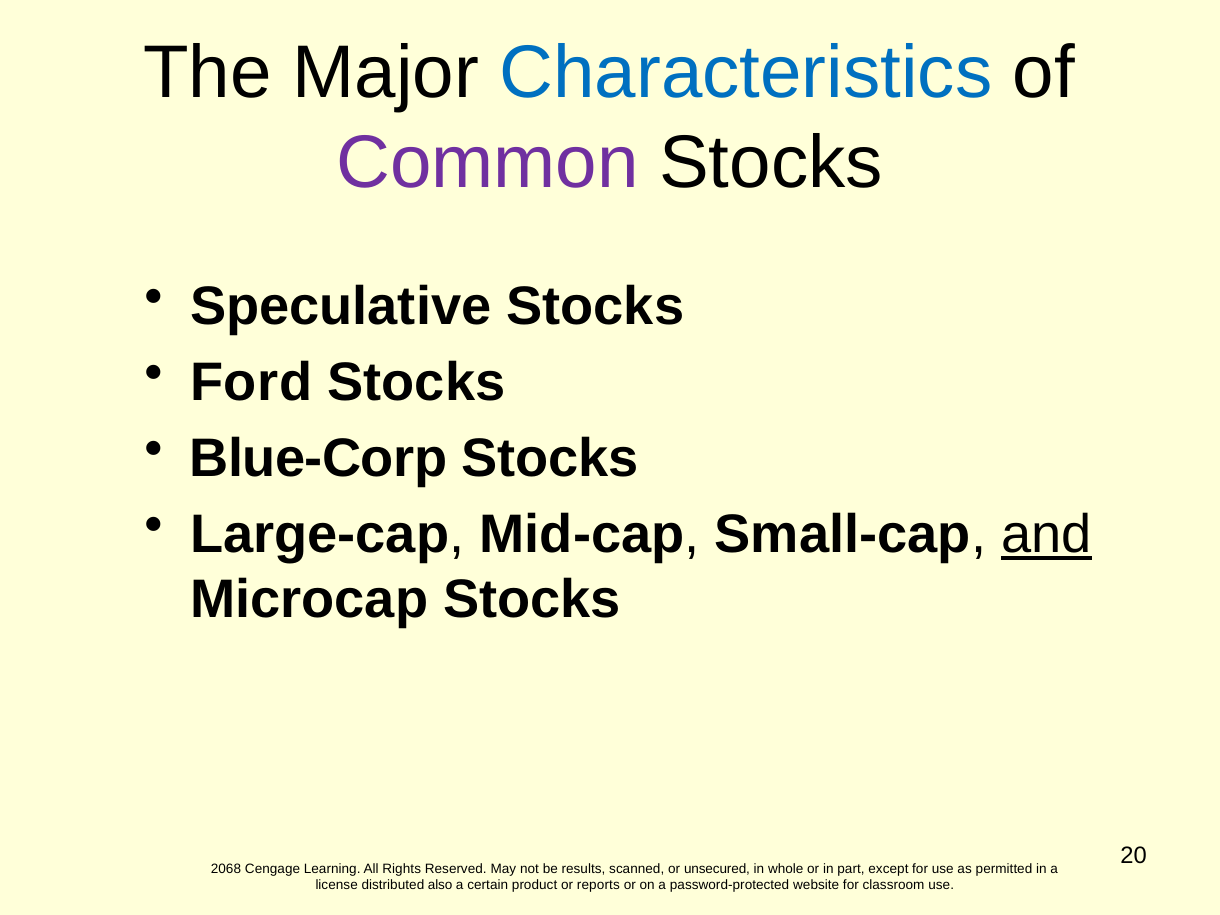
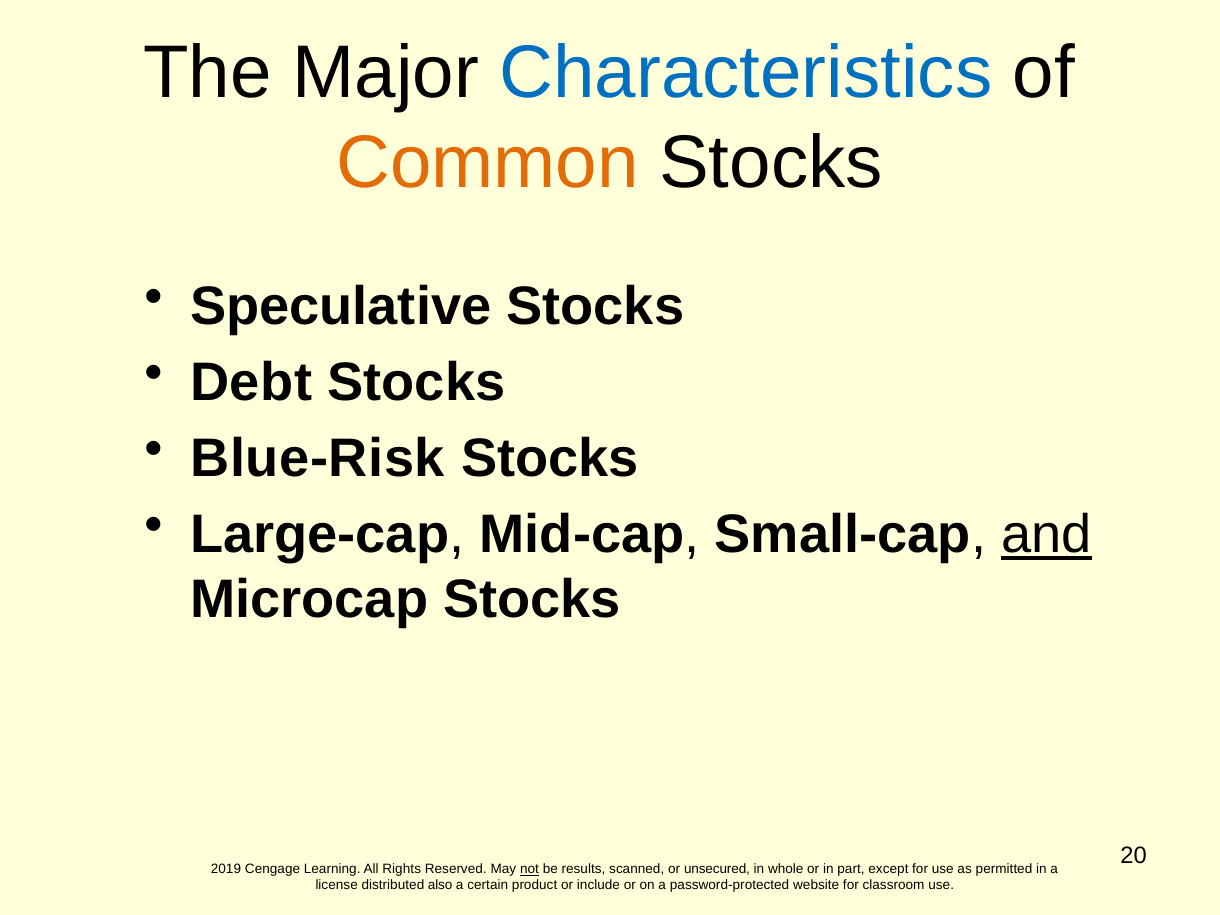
Common colour: purple -> orange (487, 163)
Ford: Ford -> Debt (251, 383)
Blue-Corp: Blue-Corp -> Blue-Risk (318, 459)
2068: 2068 -> 2019 (226, 869)
not underline: none -> present (529, 869)
reports: reports -> include (598, 885)
